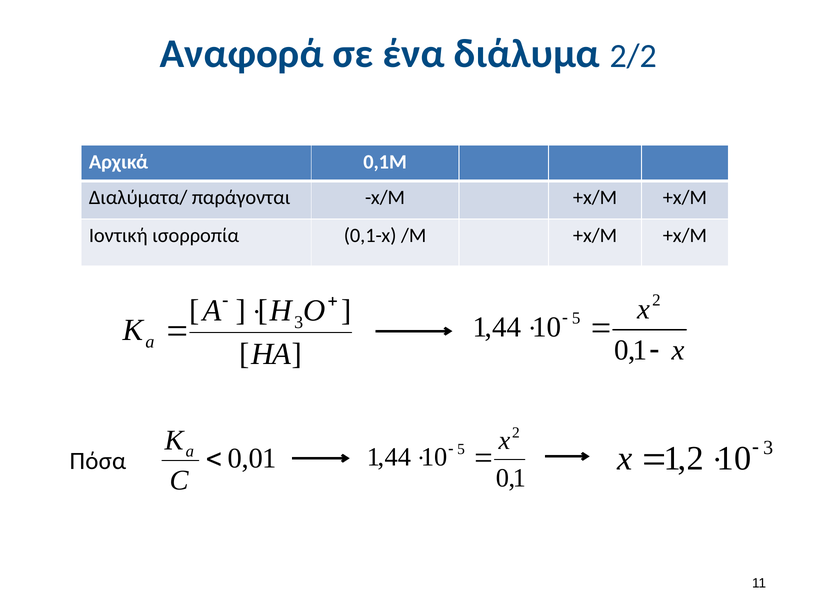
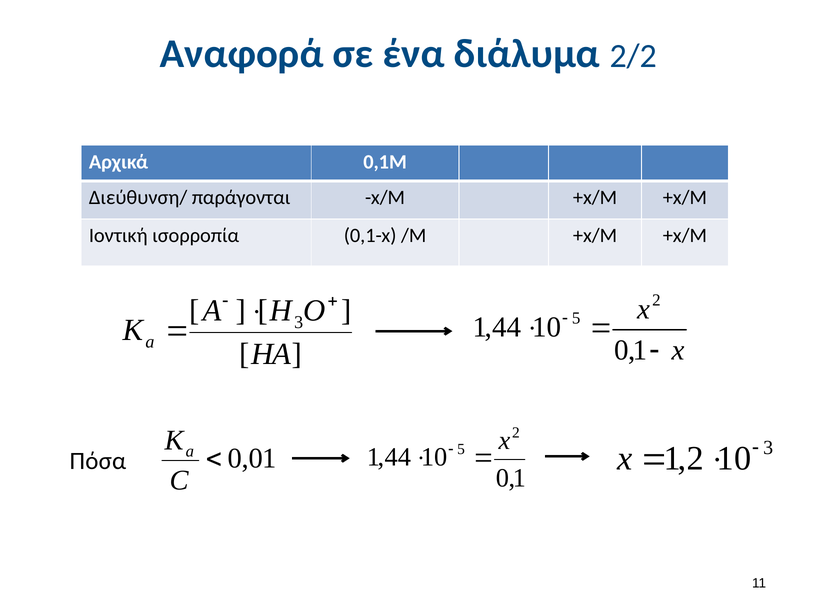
Διαλύματα/: Διαλύματα/ -> Διεύθυνση/ (138, 198)
